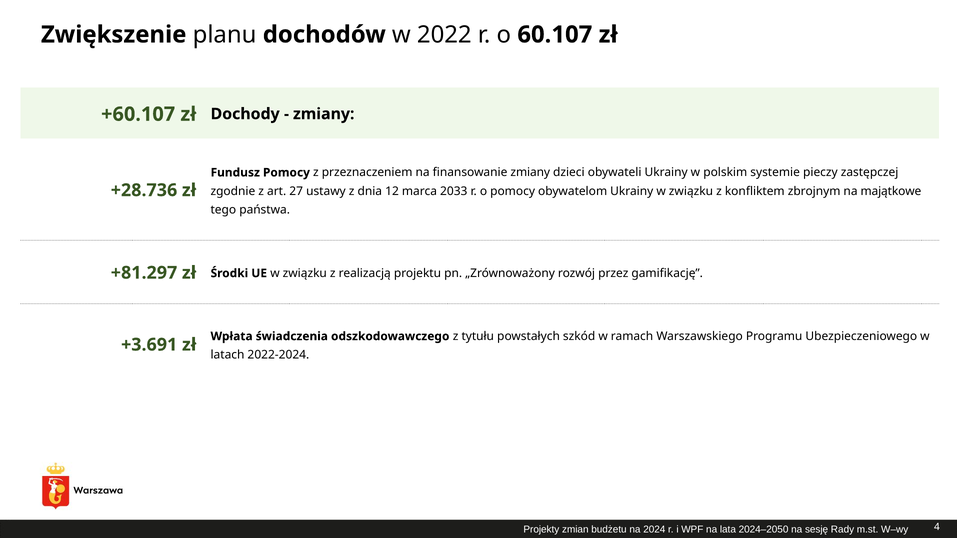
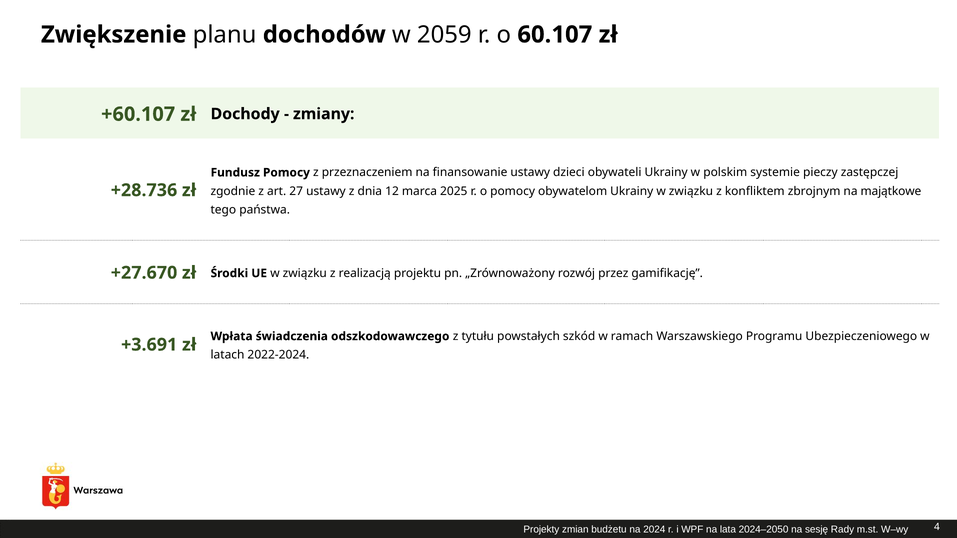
2022: 2022 -> 2059 (444, 35)
finansowanie zmiany: zmiany -> ustawy (530, 173)
2033: 2033 -> 2025 (454, 191)
+81.297: +81.297 -> +27.670 (144, 273)
